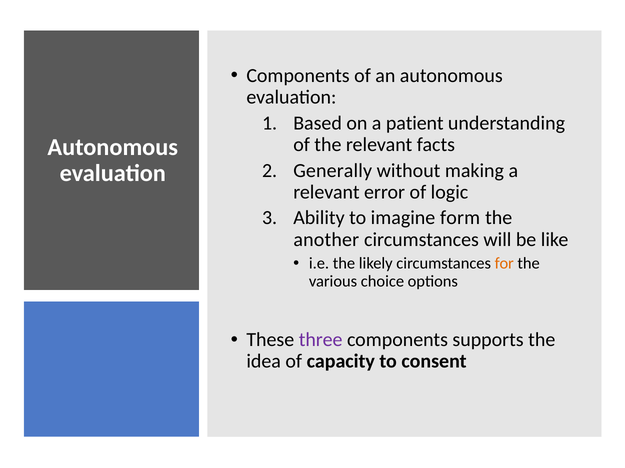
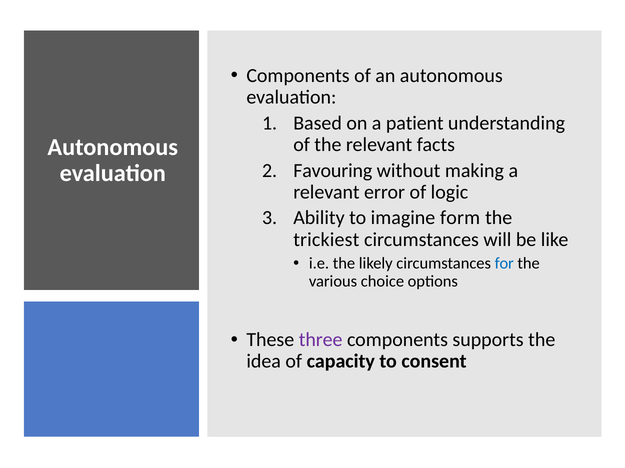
Generally: Generally -> Favouring (333, 171)
another: another -> trickiest (326, 240)
for colour: orange -> blue (504, 264)
